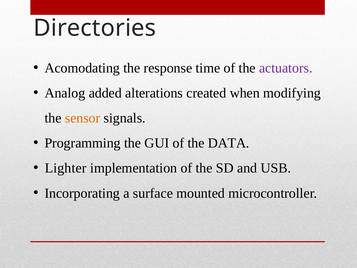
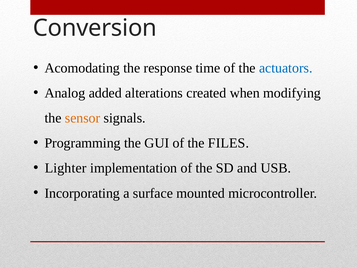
Directories: Directories -> Conversion (95, 28)
actuators colour: purple -> blue (286, 68)
DATA: DATA -> FILES (229, 143)
